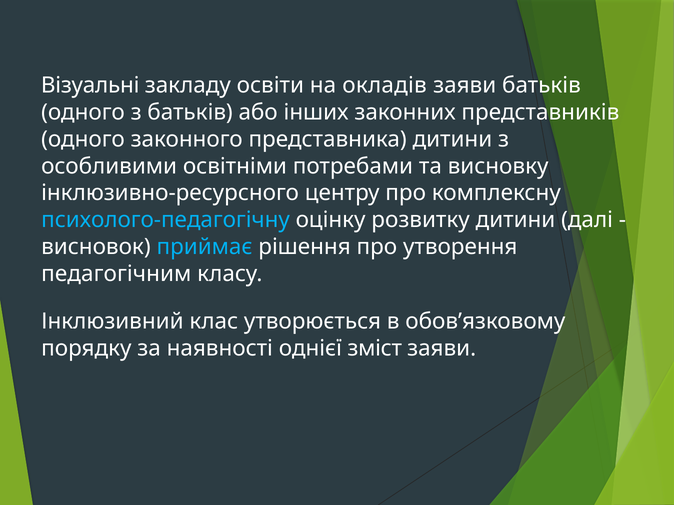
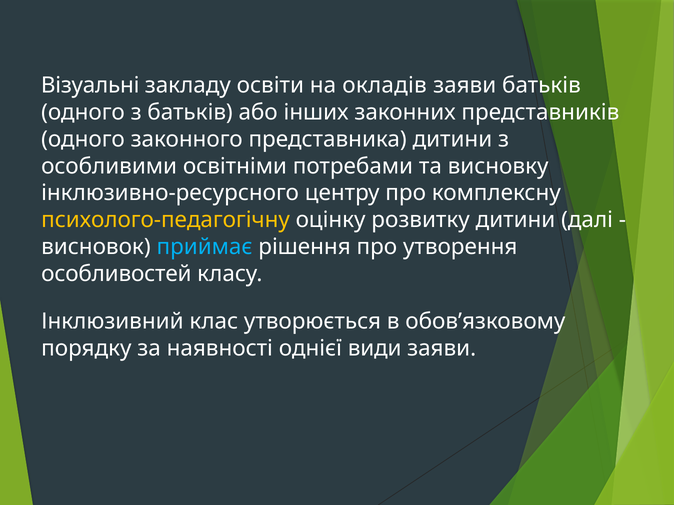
психолого-педагогічну colour: light blue -> yellow (166, 220)
педагогічним: педагогічним -> особливостей (116, 274)
зміст: зміст -> види (375, 349)
